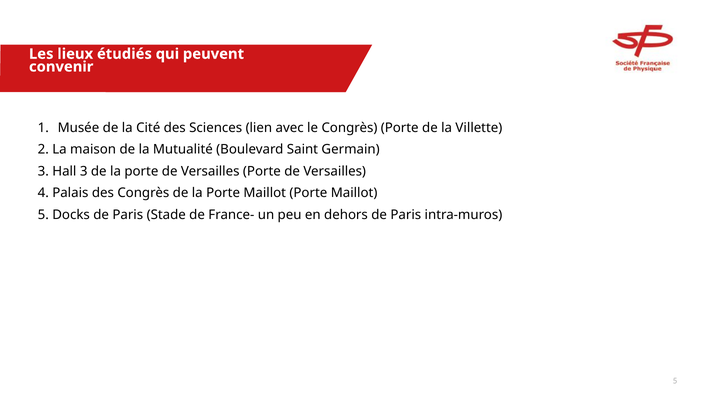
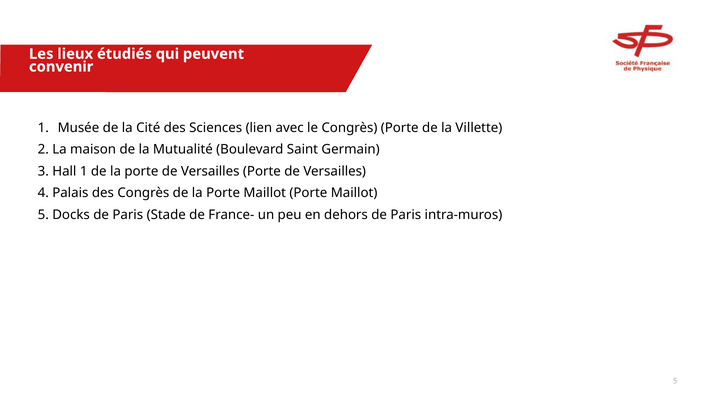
Hall 3: 3 -> 1 (84, 171)
